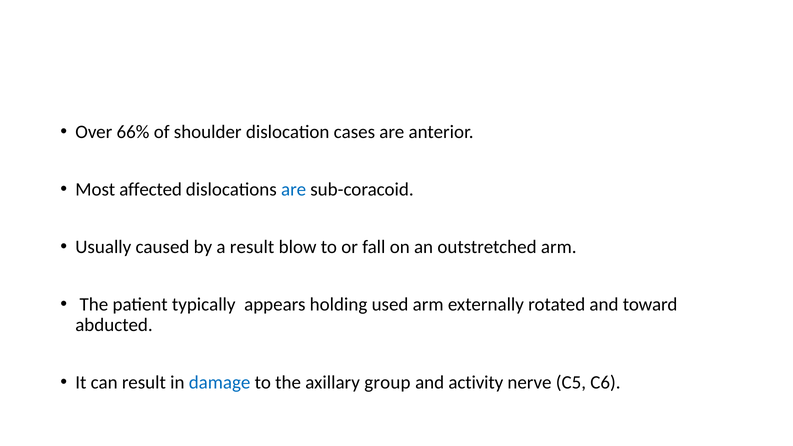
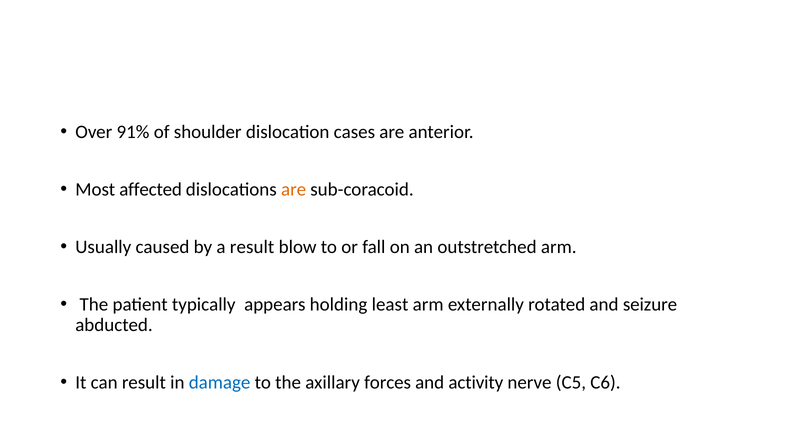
66%: 66% -> 91% (133, 132)
are colour: blue -> orange (294, 189)
used: used -> least (390, 304)
toward: toward -> seizure (650, 304)
group: group -> forces (388, 382)
